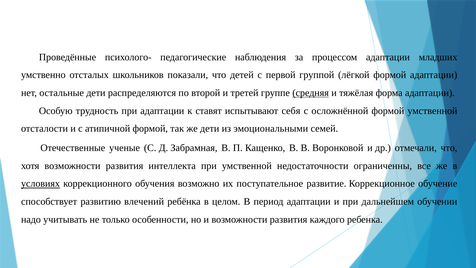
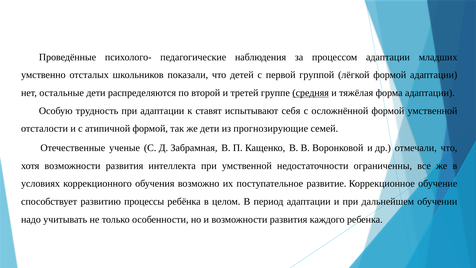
эмоциональными: эмоциональными -> прогнозирующие (271, 128)
условиях underline: present -> none (41, 184)
влечений: влечений -> процессы (144, 201)
